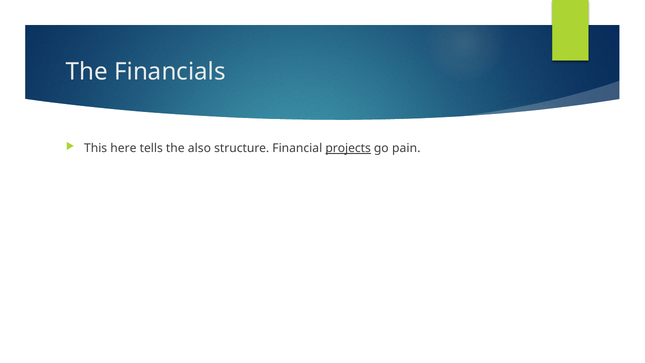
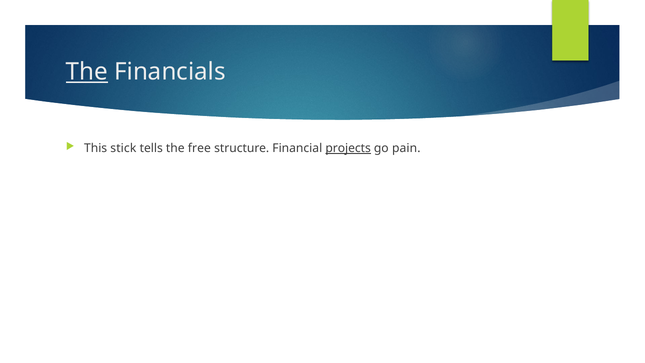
The underline: none -> present (87, 72)
here: here -> stick (123, 148)
also: also -> free (199, 148)
